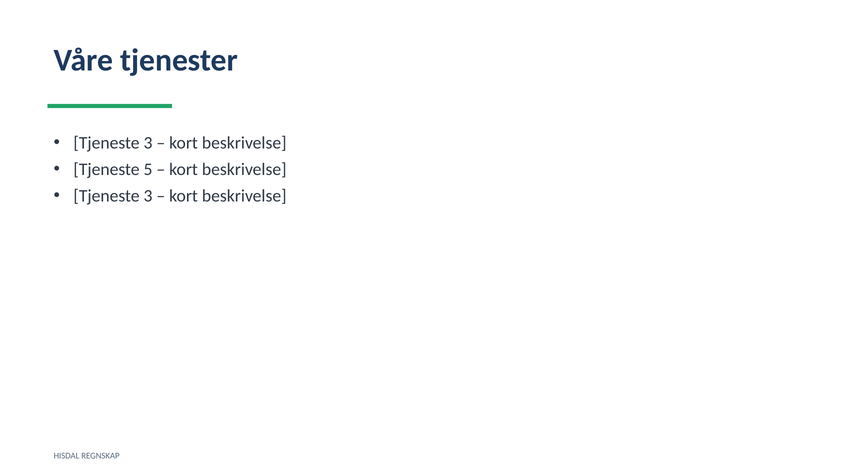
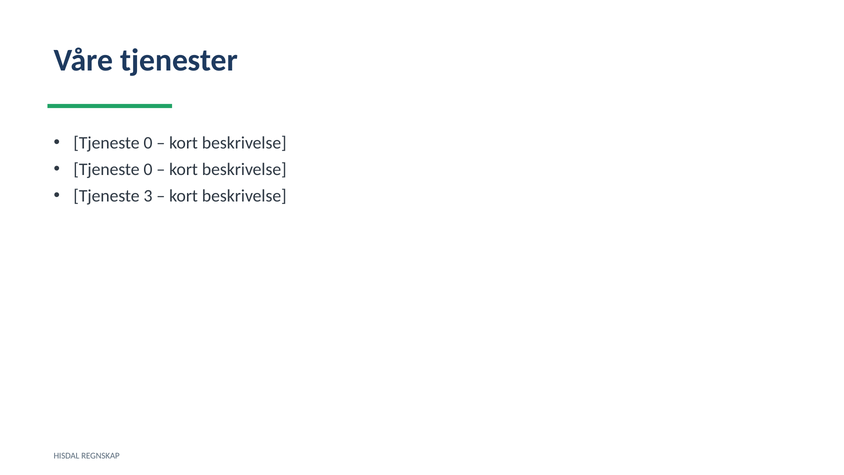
3: 3 -> 0 (148, 143)
5: 5 -> 0 (148, 169)
